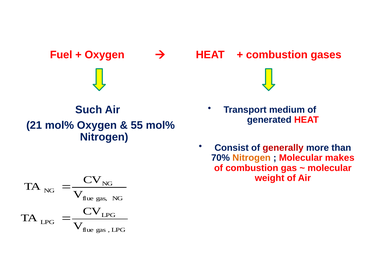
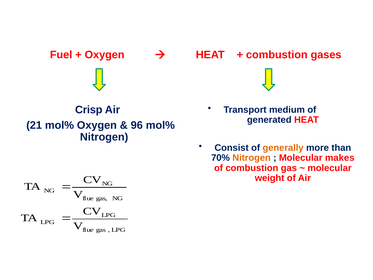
Such: Such -> Crisp (89, 110)
55: 55 -> 96 (137, 125)
generally colour: red -> orange (283, 148)
